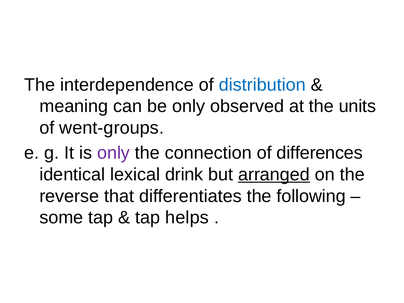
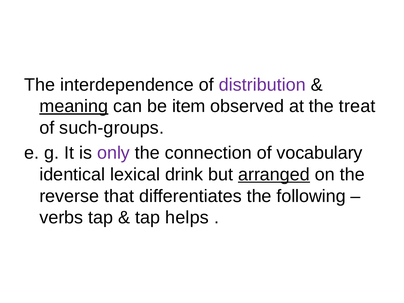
distribution colour: blue -> purple (262, 85)
meaning underline: none -> present (74, 106)
be only: only -> item (189, 106)
units: units -> treat (357, 106)
went-groups: went-groups -> such-groups (112, 128)
differences: differences -> vocabulary (320, 153)
some: some -> verbs (61, 218)
